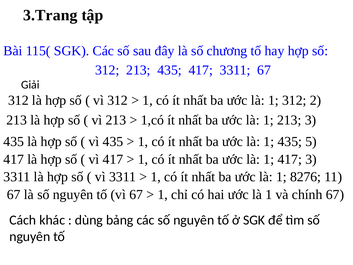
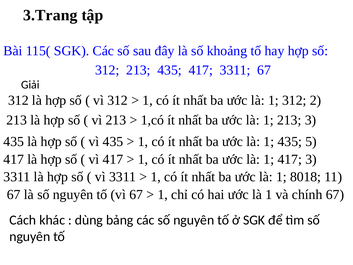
chương: chương -> khoảng (227, 51)
8276: 8276 -> 8018 (306, 177)
